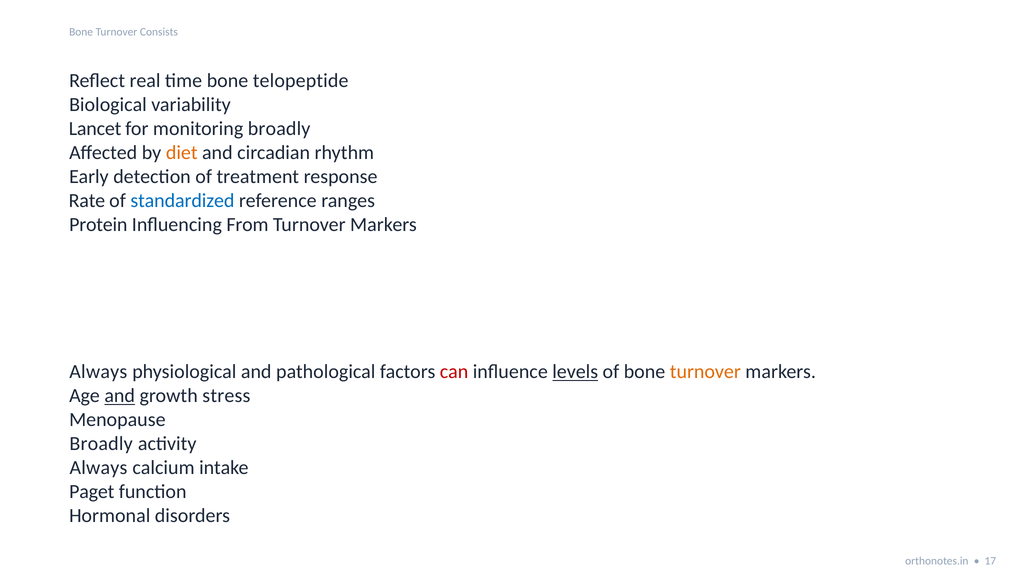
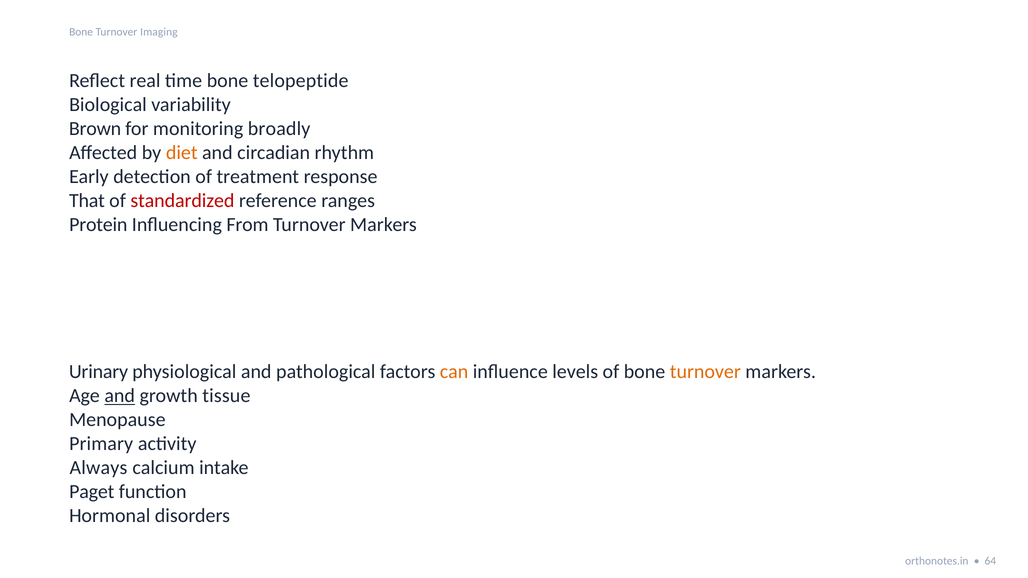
Consists: Consists -> Imaging (159, 32)
Lancet: Lancet -> Brown (95, 129)
Rate: Rate -> That (87, 201)
standardized colour: blue -> red (182, 201)
Always: Always -> Urinary (98, 372)
can colour: red -> orange (454, 372)
levels underline: present -> none (575, 372)
stress: stress -> tissue (226, 396)
Broadly: Broadly -> Primary (101, 444)
17: 17 -> 64 (990, 561)
